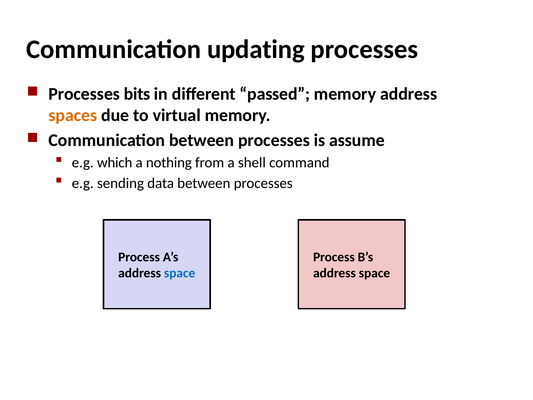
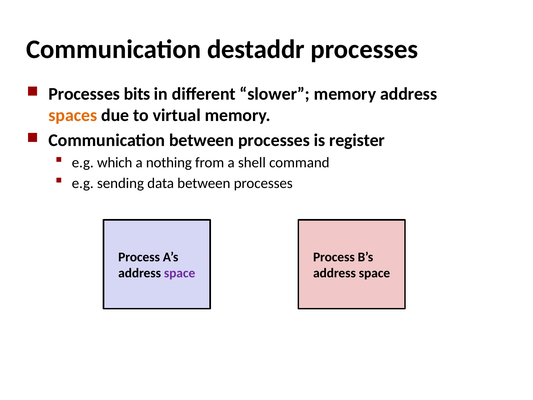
updating: updating -> destaddr (256, 49)
passed: passed -> slower (275, 94)
assume: assume -> register (357, 140)
space colour: blue -> purple (180, 273)
